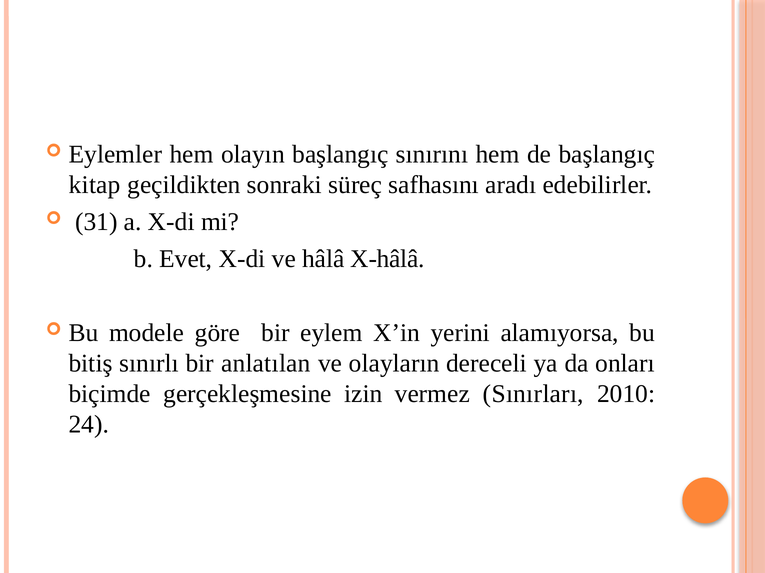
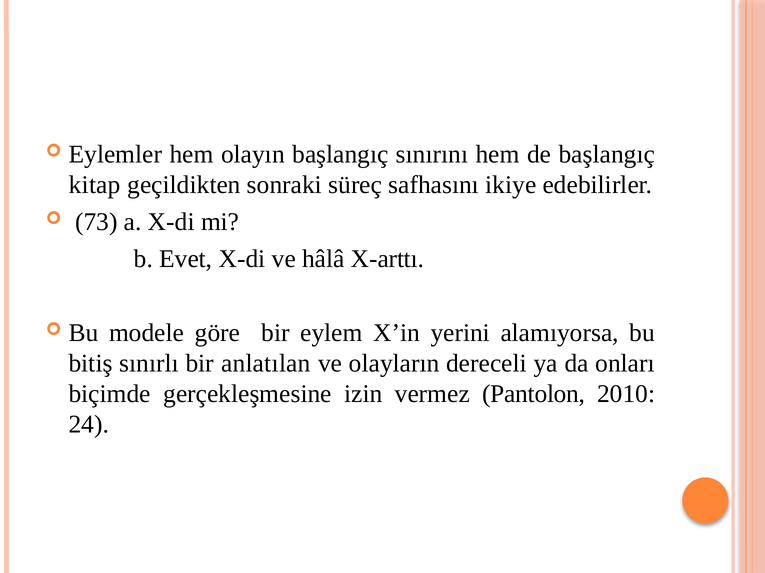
aradı: aradı -> ikiye (511, 185)
31: 31 -> 73 (96, 222)
X-hâlâ: X-hâlâ -> X-arttı (388, 259)
Sınırları: Sınırları -> Pantolon (534, 394)
